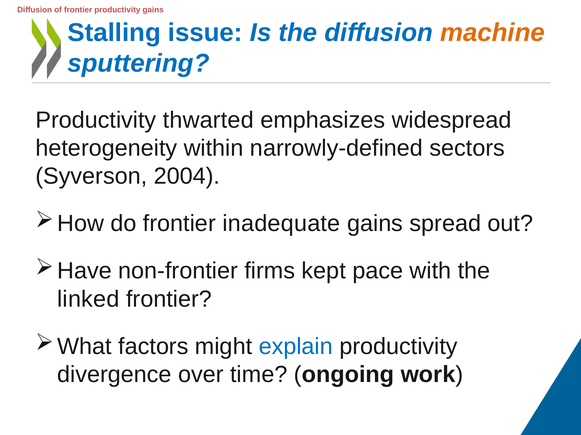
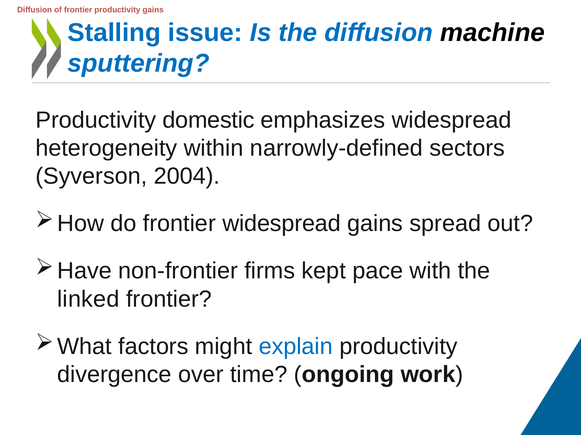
machine colour: orange -> black (493, 33)
thwarted: thwarted -> domestic (208, 120)
frontier inadequate: inadequate -> widespread (282, 224)
